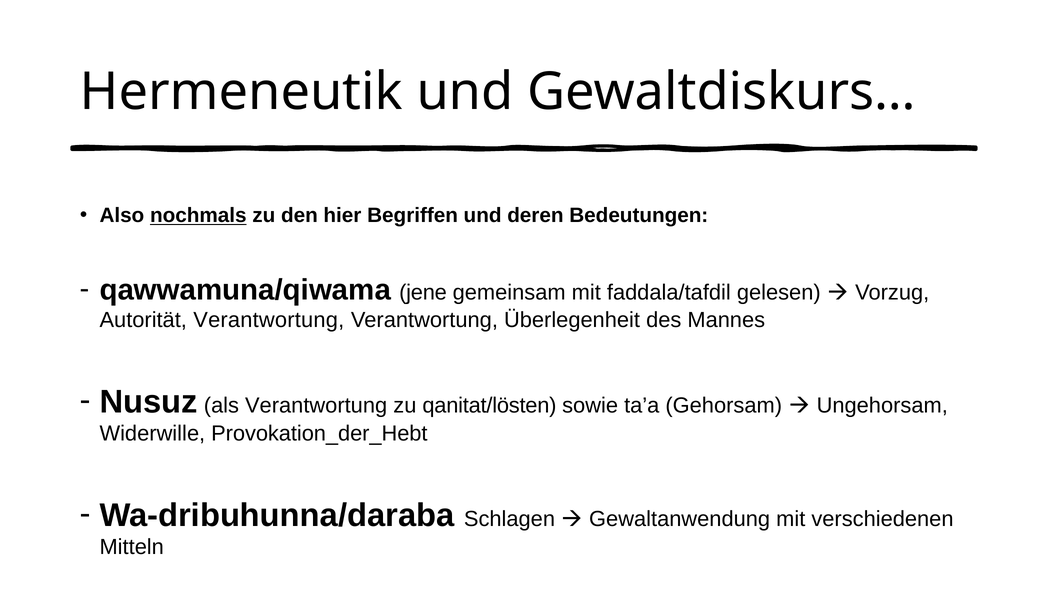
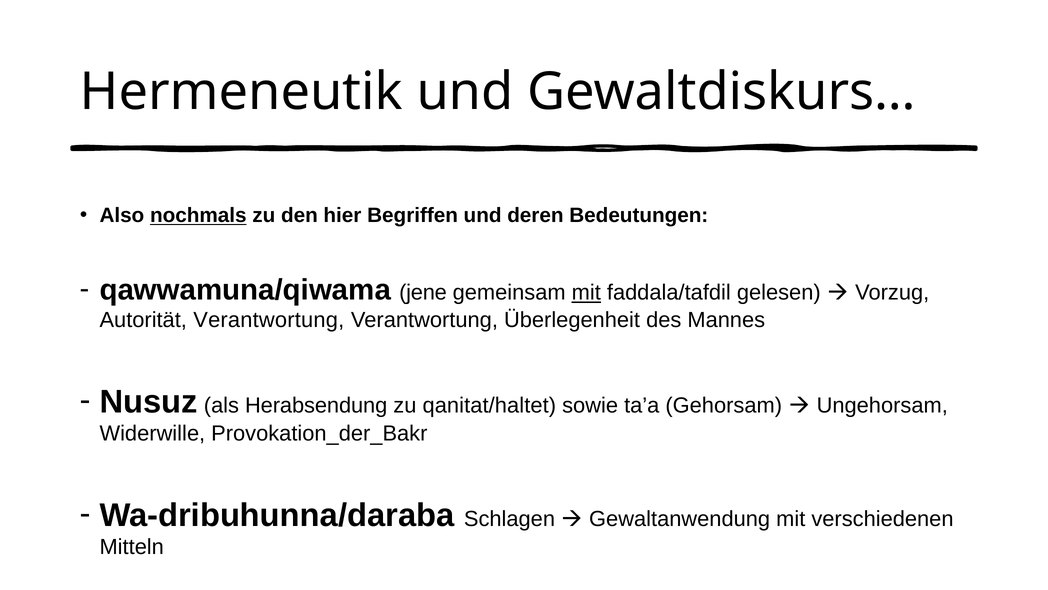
mit underline: none -> present (586, 292)
als Verantwortung: Verantwortung -> Herabsendung (316, 405)
qanitat/lösten: qanitat/lösten -> qanitat/haltet (489, 405)
Provokation_der_Hebt: Provokation_der_Hebt -> Provokation_der_Bakr (319, 433)
